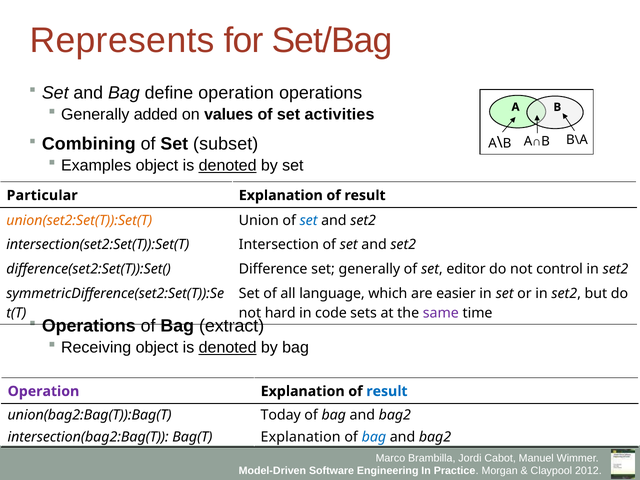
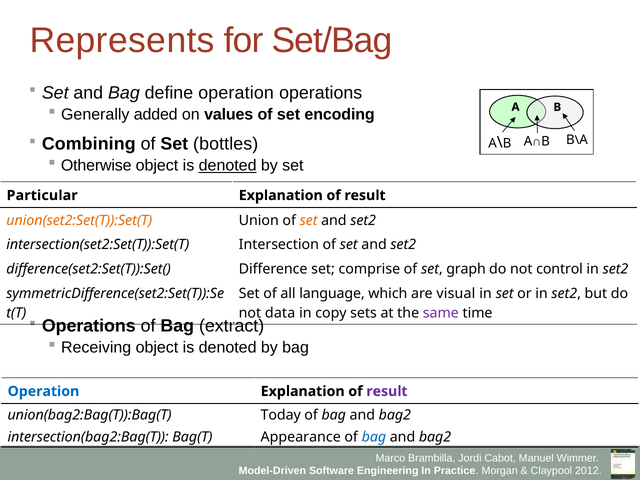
activities: activities -> encoding (340, 114)
subset: subset -> bottles (226, 144)
Examples: Examples -> Otherwise (96, 165)
set colour: blue -> orange (309, 220)
set generally: generally -> comprise (369, 269)
editor: editor -> graph (466, 269)
easier: easier -> visual (456, 294)
hard: hard -> data (280, 313)
code: code -> copy (331, 313)
denoted underline: present -> none (228, 348)
Operation colour: purple -> blue (43, 391)
result colour: blue -> purple (387, 391)
Bag(T Explanation: Explanation -> Appearance (301, 437)
